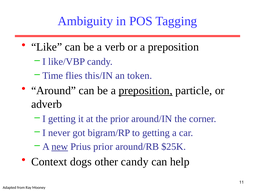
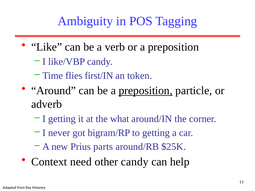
this/IN: this/IN -> first/IN (99, 76)
the prior: prior -> what (120, 119)
new underline: present -> none (60, 147)
Prius prior: prior -> parts (103, 147)
dogs: dogs -> need (81, 162)
